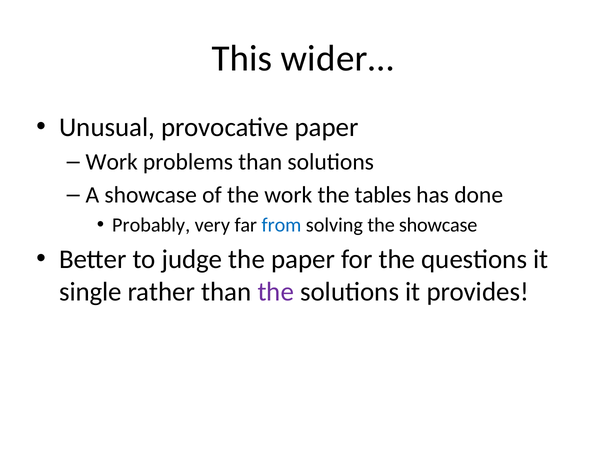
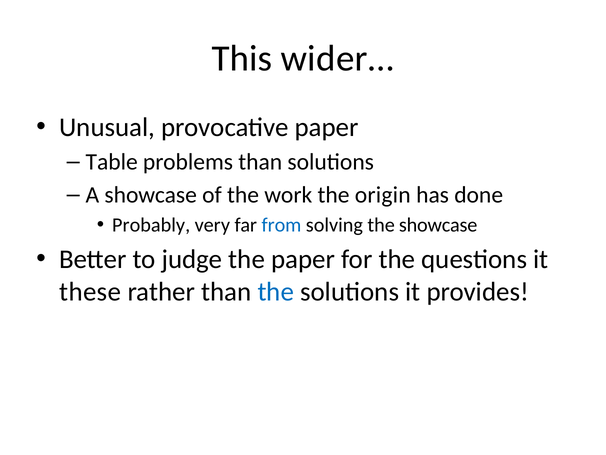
Work: Work -> Table (112, 162)
tables: tables -> origin (383, 195)
single: single -> these (90, 291)
the colour: purple -> blue (276, 291)
